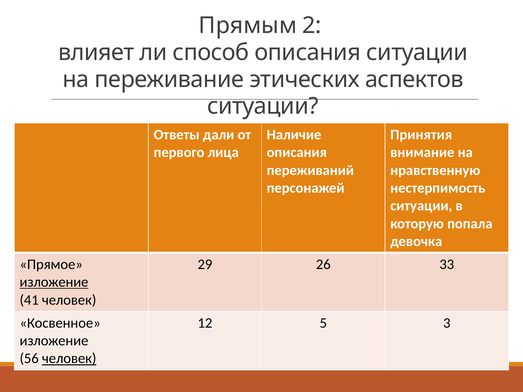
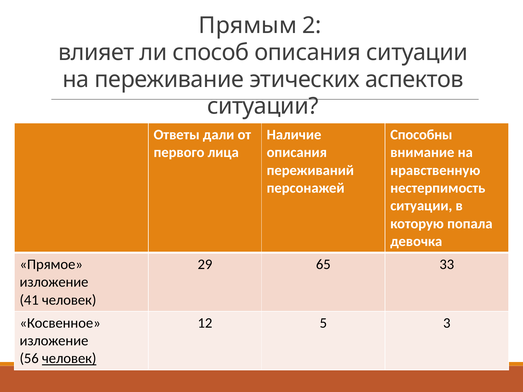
Принятия: Принятия -> Способны (421, 135)
26: 26 -> 65 (323, 265)
изложение underline: present -> none (54, 282)
